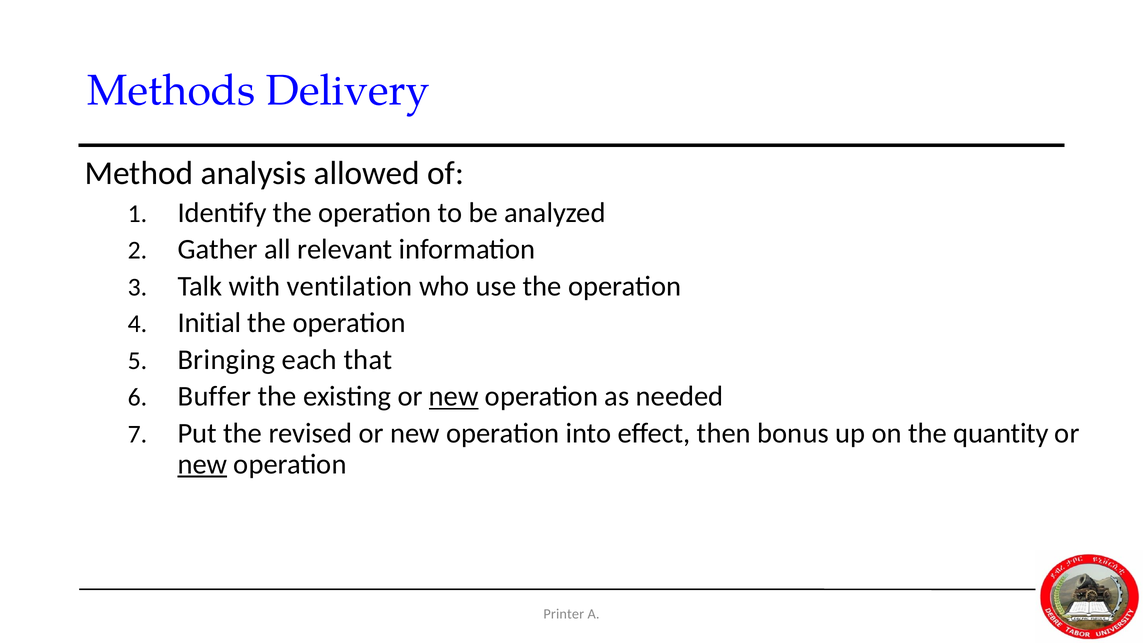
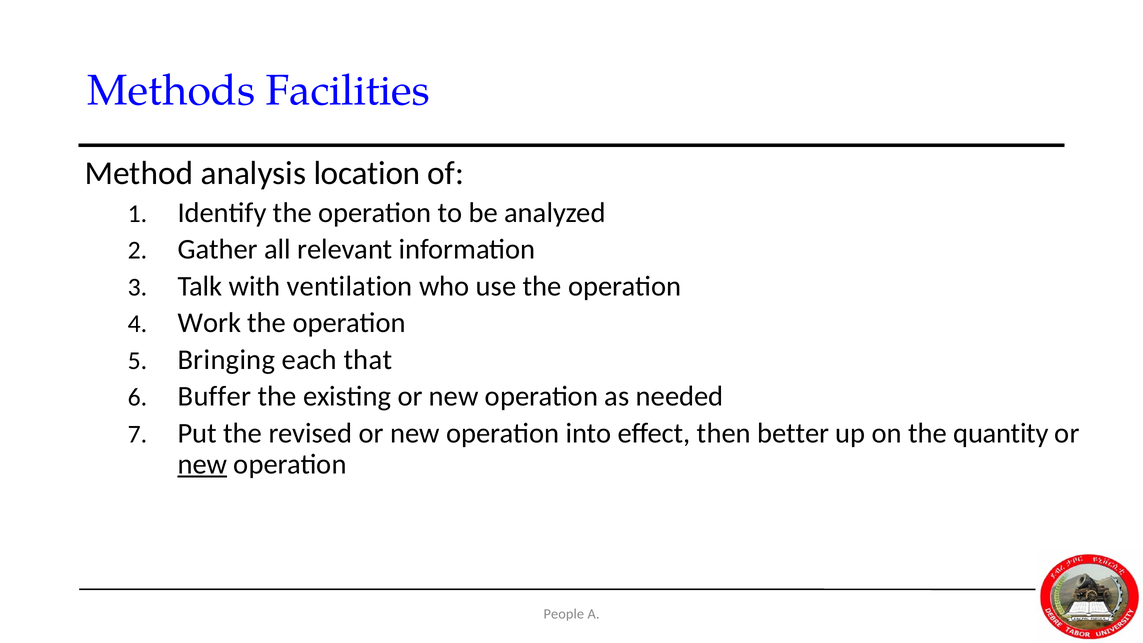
Delivery: Delivery -> Facilities (348, 91)
allowed: allowed -> location (367, 173)
Initial: Initial -> Work (209, 323)
new underline: present -> none (454, 397)
bonus: bonus -> better (793, 433)
Printer: Printer -> People (564, 614)
